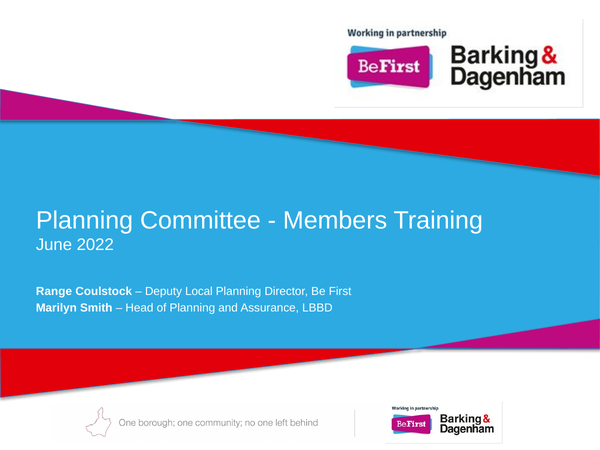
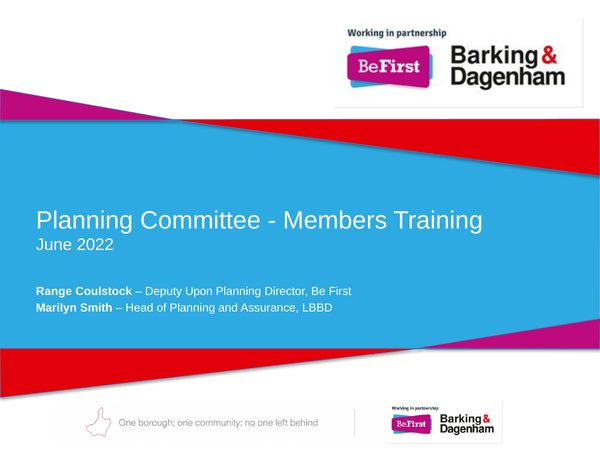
Local: Local -> Upon (199, 291)
